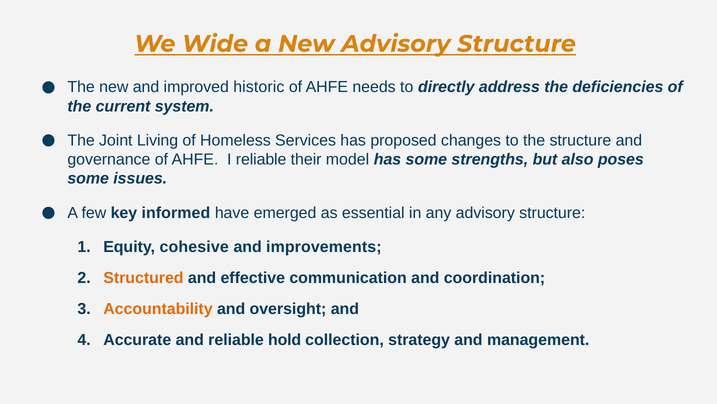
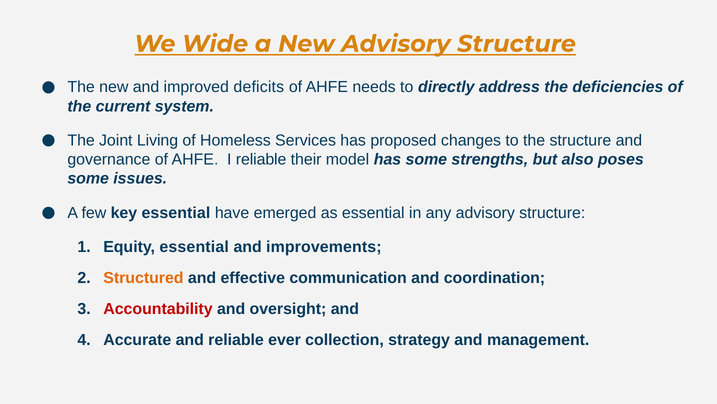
historic: historic -> deficits (259, 87)
key informed: informed -> essential (176, 212)
Equity cohesive: cohesive -> essential (194, 246)
Accountability colour: orange -> red (158, 309)
hold: hold -> ever (285, 340)
